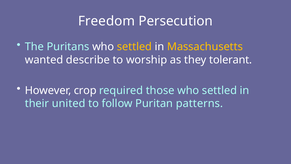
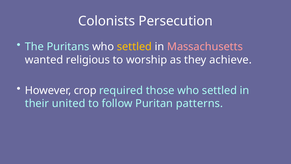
Freedom: Freedom -> Colonists (107, 21)
Massachusetts colour: yellow -> pink (205, 47)
describe: describe -> religious (88, 60)
tolerant: tolerant -> achieve (231, 60)
